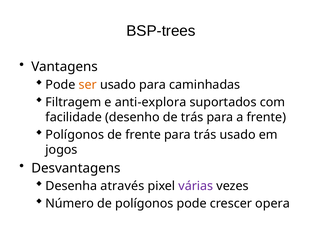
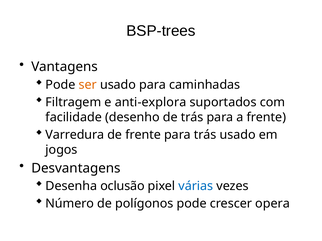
Polígonos: Polígonos -> Varredura (75, 135)
através: através -> oclusão (122, 186)
várias colour: purple -> blue (196, 186)
